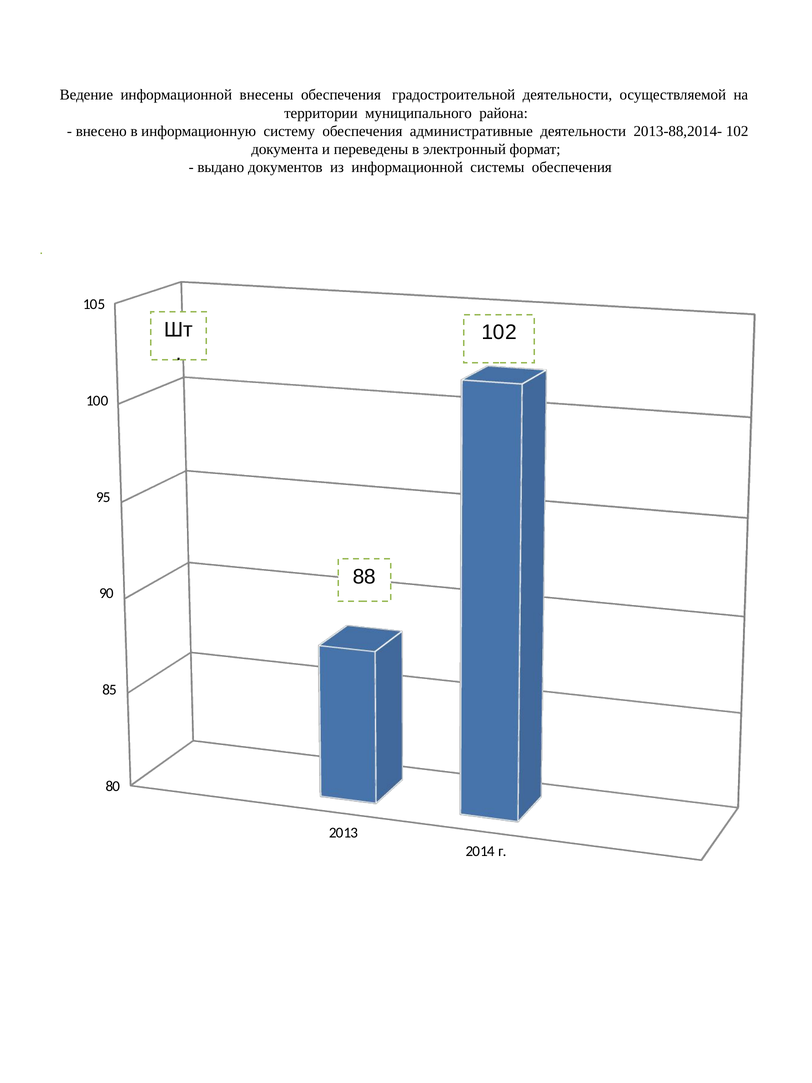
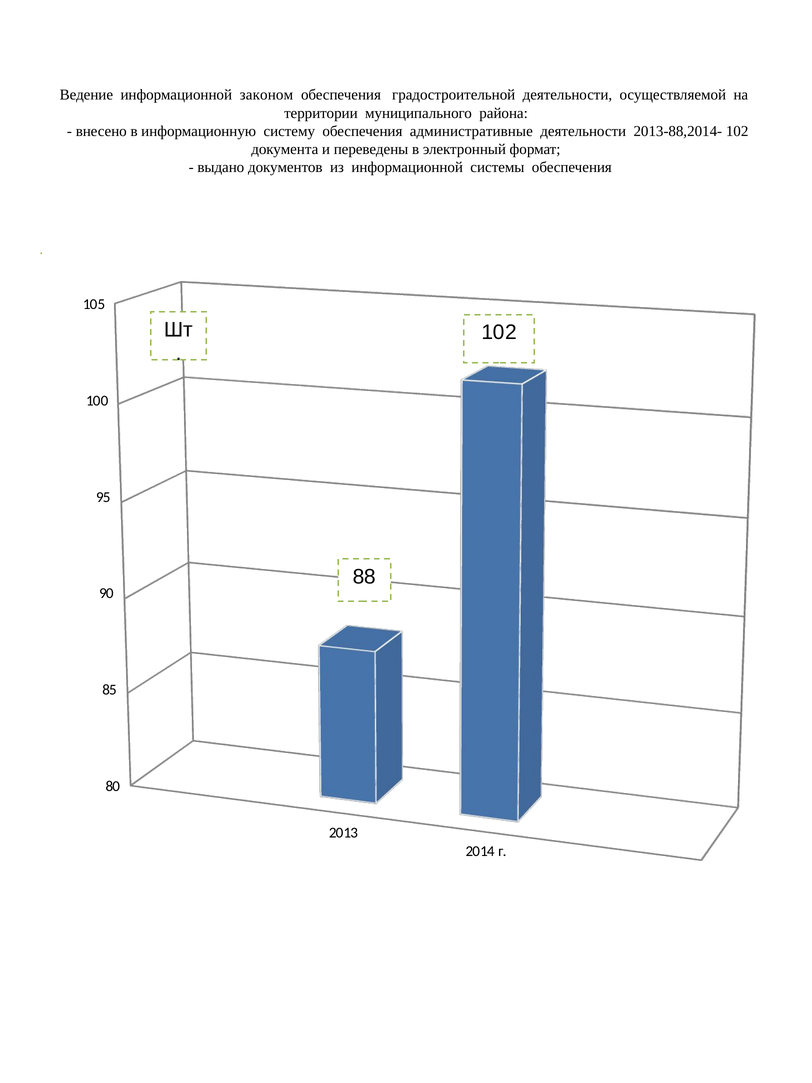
внесены: внесены -> законом (266, 95)
